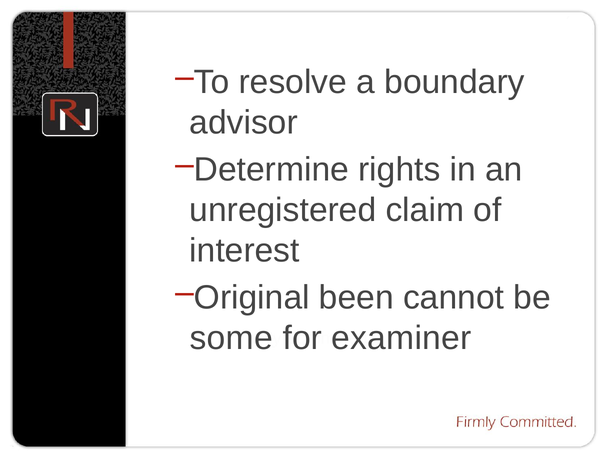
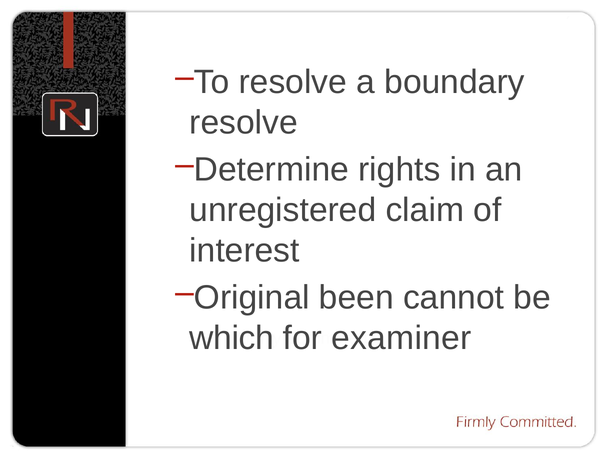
advisor: advisor -> resolve (244, 122)
some: some -> which (232, 338)
